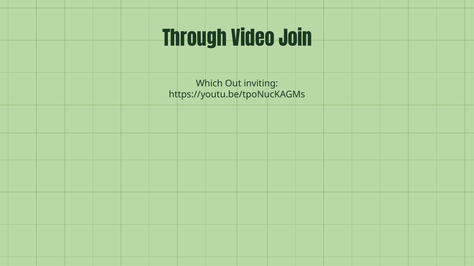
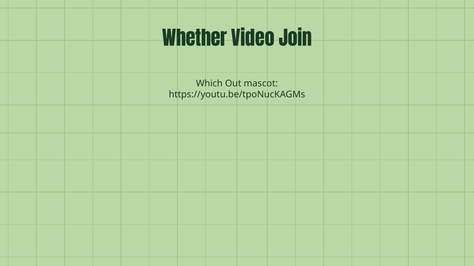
Through: Through -> Whether (195, 39)
inviting: inviting -> mascot (261, 84)
